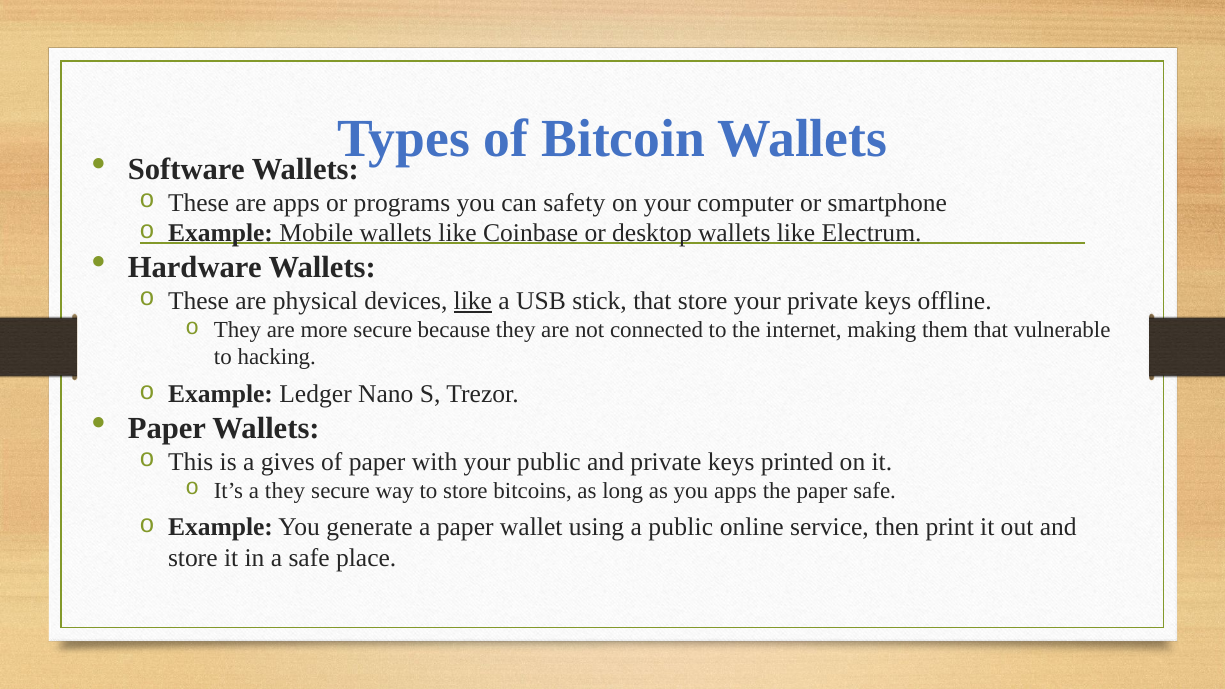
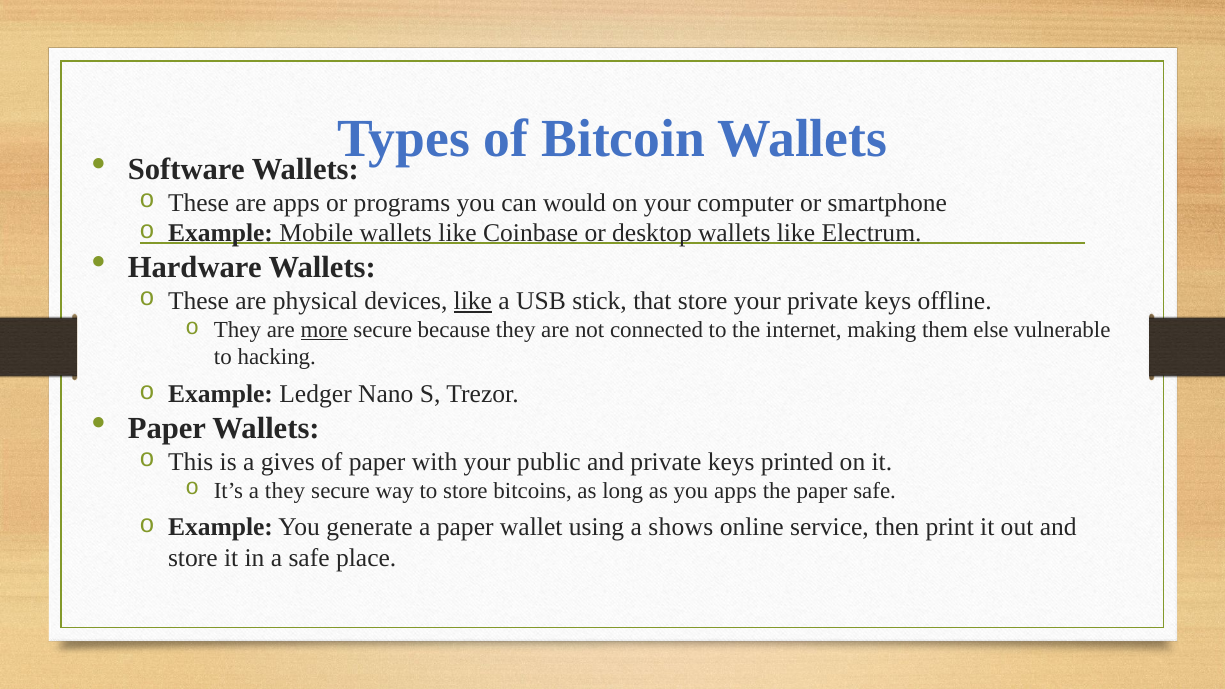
safety: safety -> would (575, 203)
more underline: none -> present (324, 330)
them that: that -> else (991, 330)
a public: public -> shows (681, 527)
